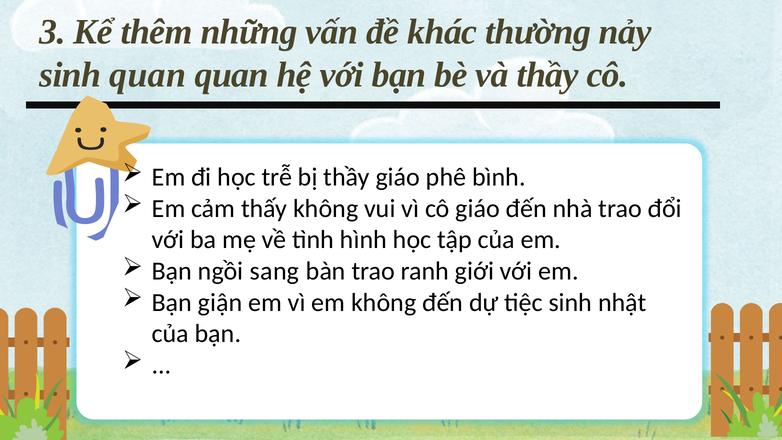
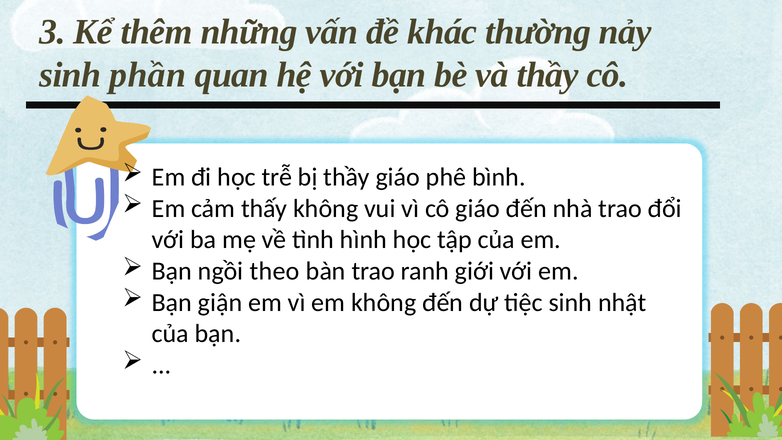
sinh quan: quan -> phần (148, 75)
sang: sang -> theo (275, 271)
